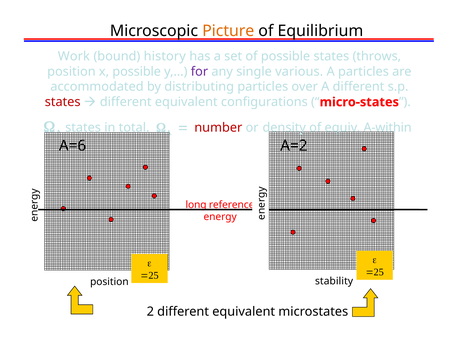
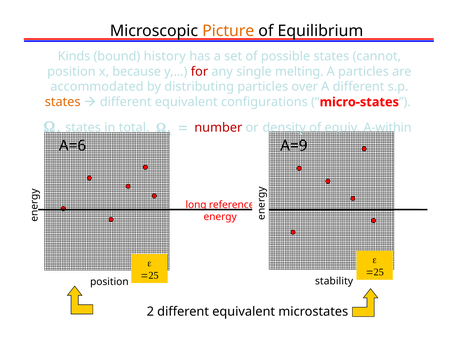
Work: Work -> Kinds (74, 56)
throws: throws -> cannot (377, 56)
x possible: possible -> because (137, 71)
for colour: purple -> red (199, 71)
various: various -> melting (299, 71)
states colour: red -> orange (63, 102)
A=2: A=2 -> A=9 (294, 145)
